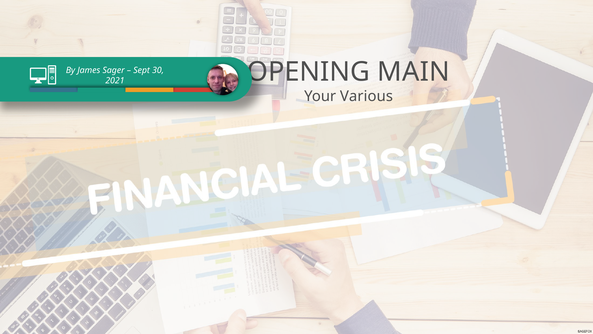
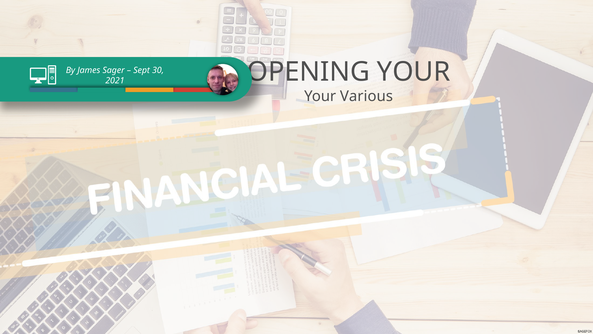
MAIN: MAIN -> YOUR (414, 72)
